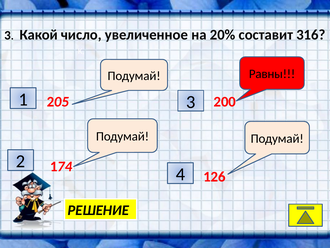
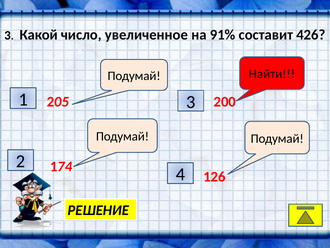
20%: 20% -> 91% (223, 35)
316: 316 -> 426 (311, 35)
Равны: Равны -> Найти (272, 74)
